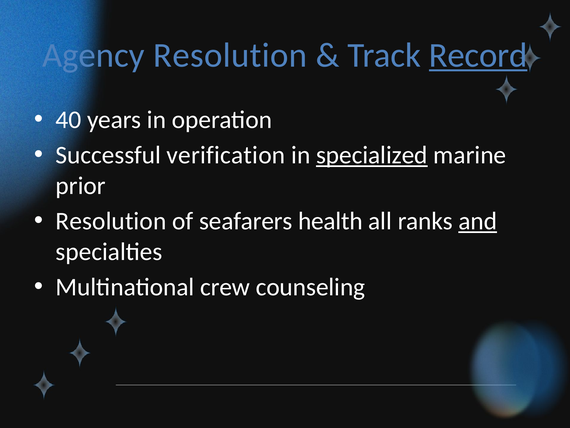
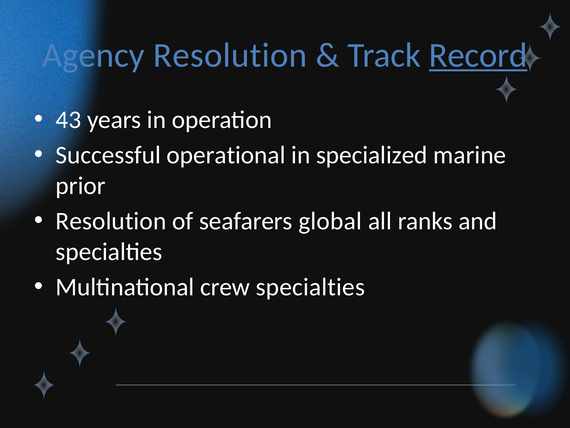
40: 40 -> 43 (68, 120)
verification: verification -> operational (226, 155)
specialized underline: present -> none (372, 155)
health: health -> global (330, 221)
and underline: present -> none (478, 221)
crew counseling: counseling -> specialties (310, 287)
